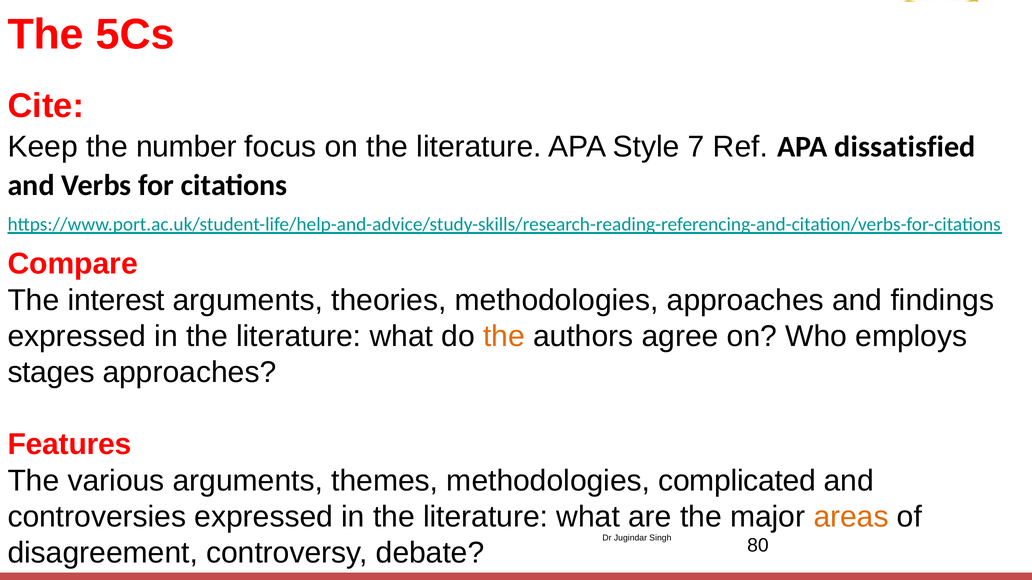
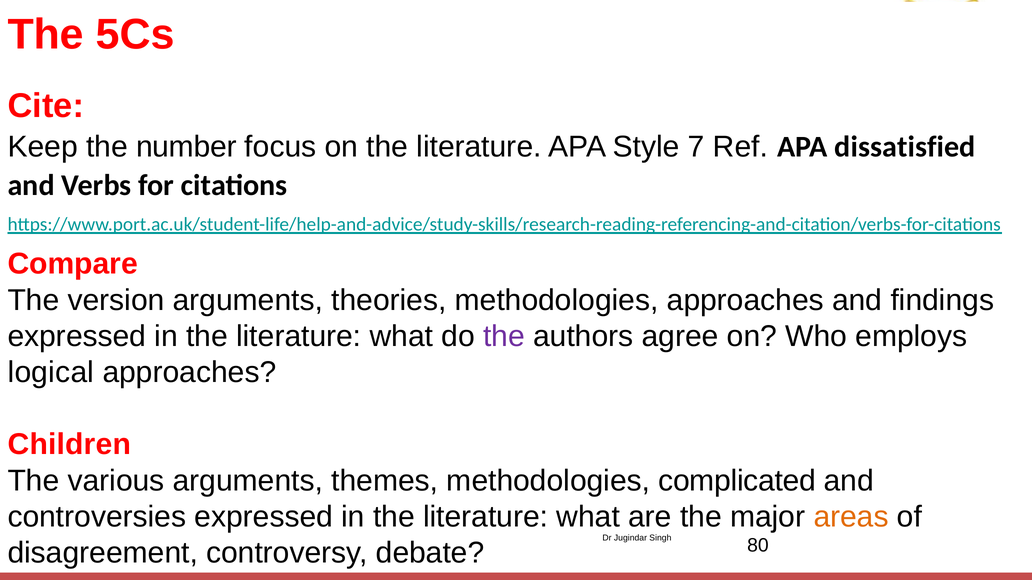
interest: interest -> version (116, 300)
the colour: orange -> purple (504, 336)
stages: stages -> logical (51, 373)
Features: Features -> Children (69, 445)
